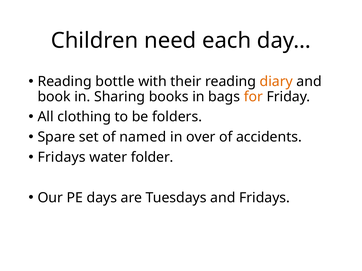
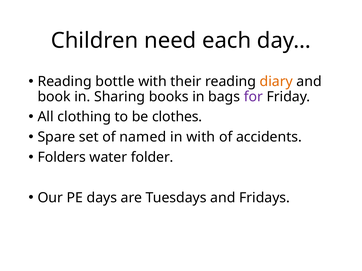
for colour: orange -> purple (253, 97)
folders: folders -> clothes (177, 117)
in over: over -> with (201, 137)
Fridays: Fridays -> Folders (62, 158)
